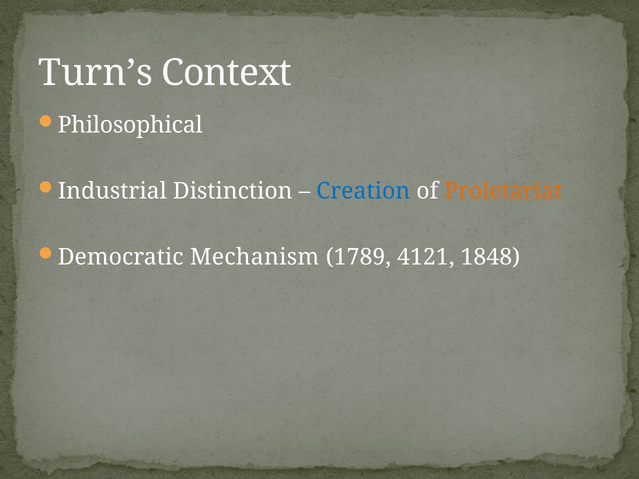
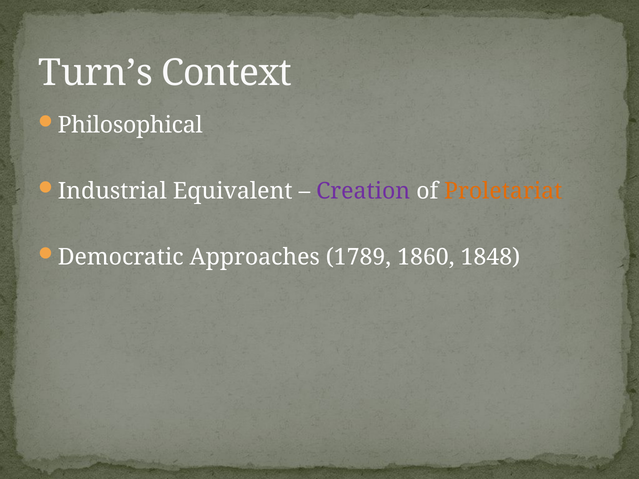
Distinction: Distinction -> Equivalent (233, 191)
Creation colour: blue -> purple (363, 191)
Mechanism: Mechanism -> Approaches (255, 257)
4121: 4121 -> 1860 (426, 257)
